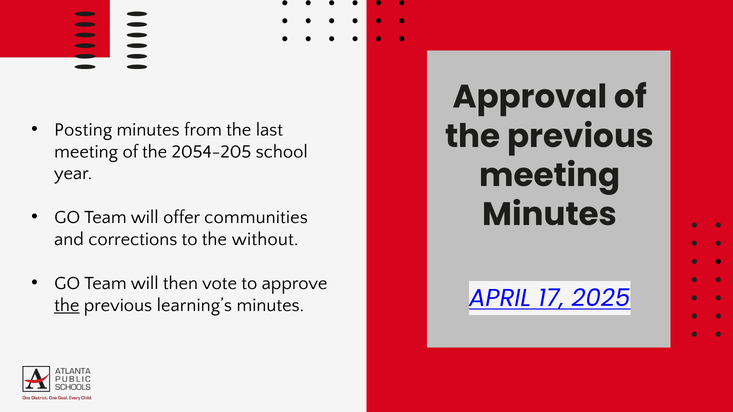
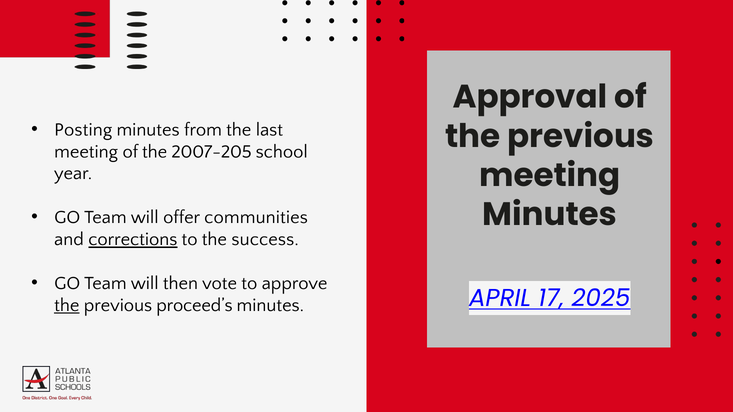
2054-205: 2054-205 -> 2007-205 (212, 152)
corrections underline: none -> present (133, 240)
without: without -> success (265, 240)
learning’s: learning’s -> proceed’s (194, 306)
